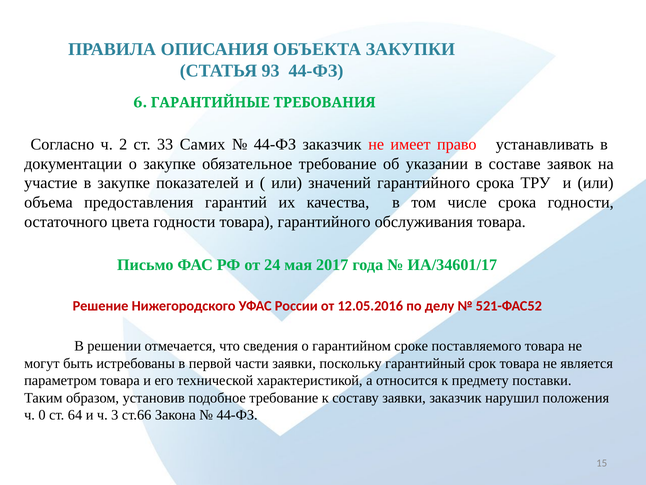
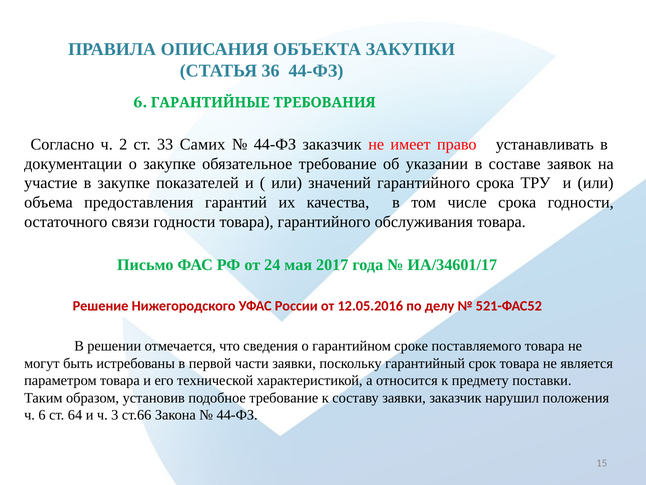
93: 93 -> 36 (271, 71)
цвета: цвета -> связи (130, 222)
ч 0: 0 -> 6 (42, 415)
